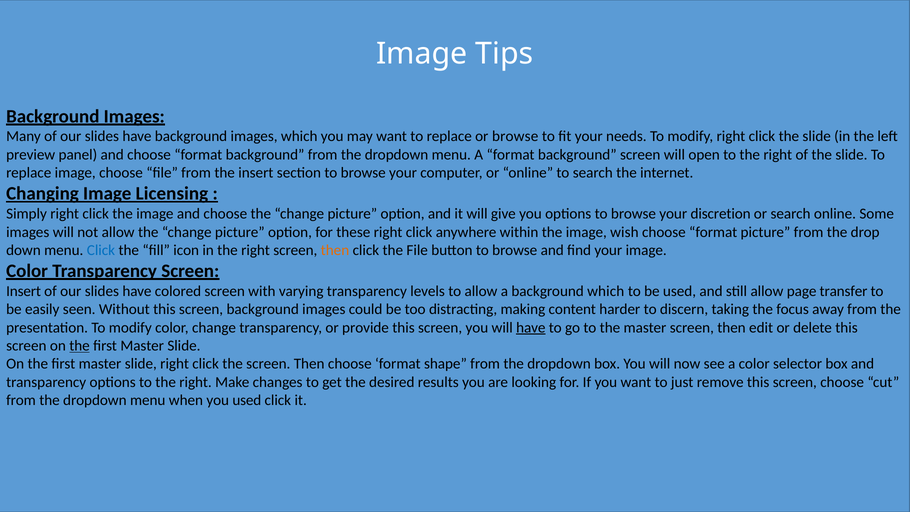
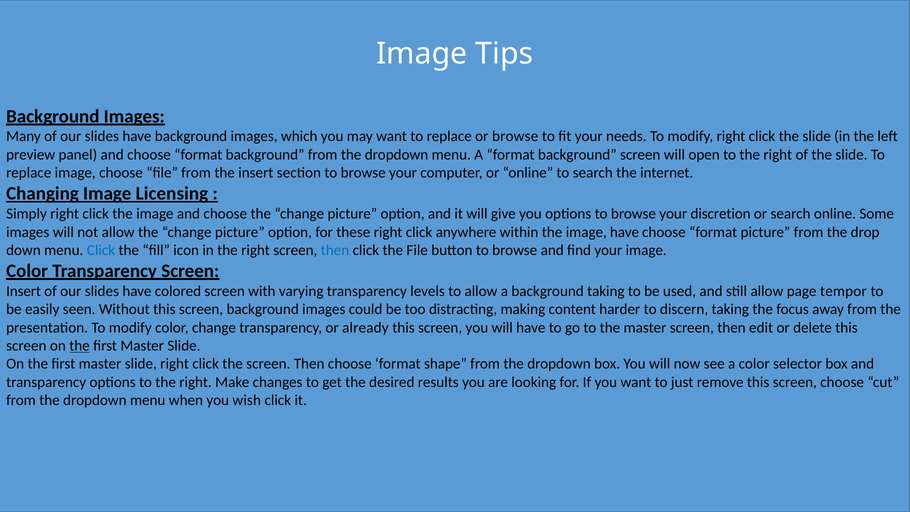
image wish: wish -> have (625, 232)
then colour: orange -> blue (335, 250)
background which: which -> taking (606, 291)
transfer: transfer -> tempor (843, 291)
provide: provide -> already (365, 327)
have underline: present -> none (531, 327)
you used: used -> wish (247, 400)
